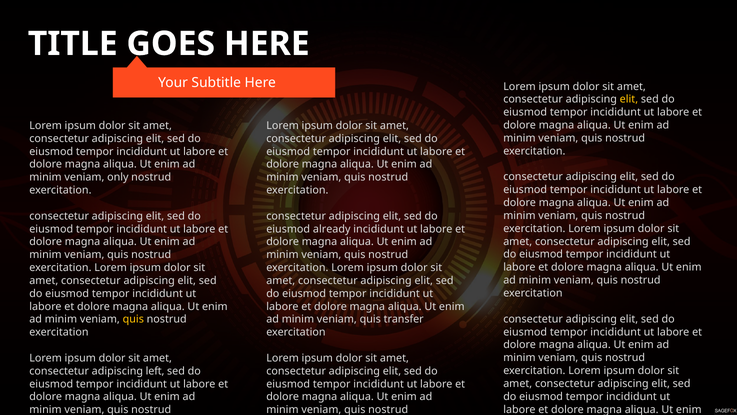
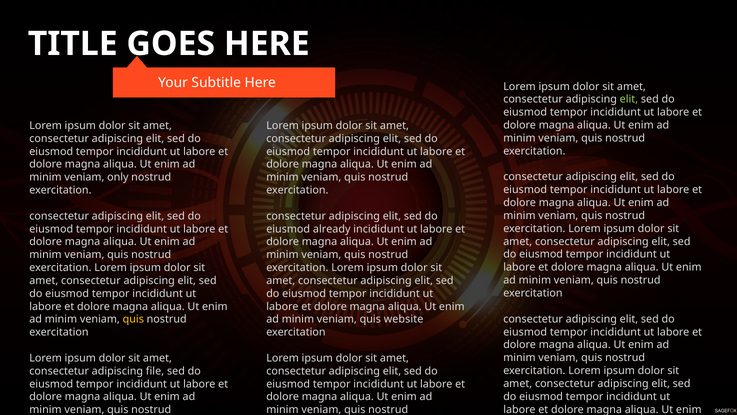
elit colour: yellow -> light green (629, 99)
transfer: transfer -> website (404, 319)
left: left -> file (155, 371)
